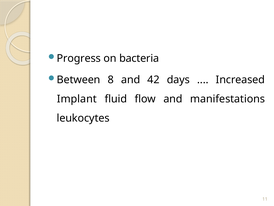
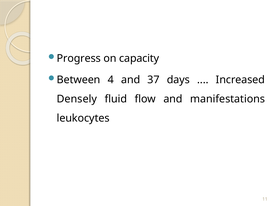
bacteria: bacteria -> capacity (139, 58)
8: 8 -> 4 (111, 80)
42: 42 -> 37 (153, 80)
Implant: Implant -> Densely (77, 99)
